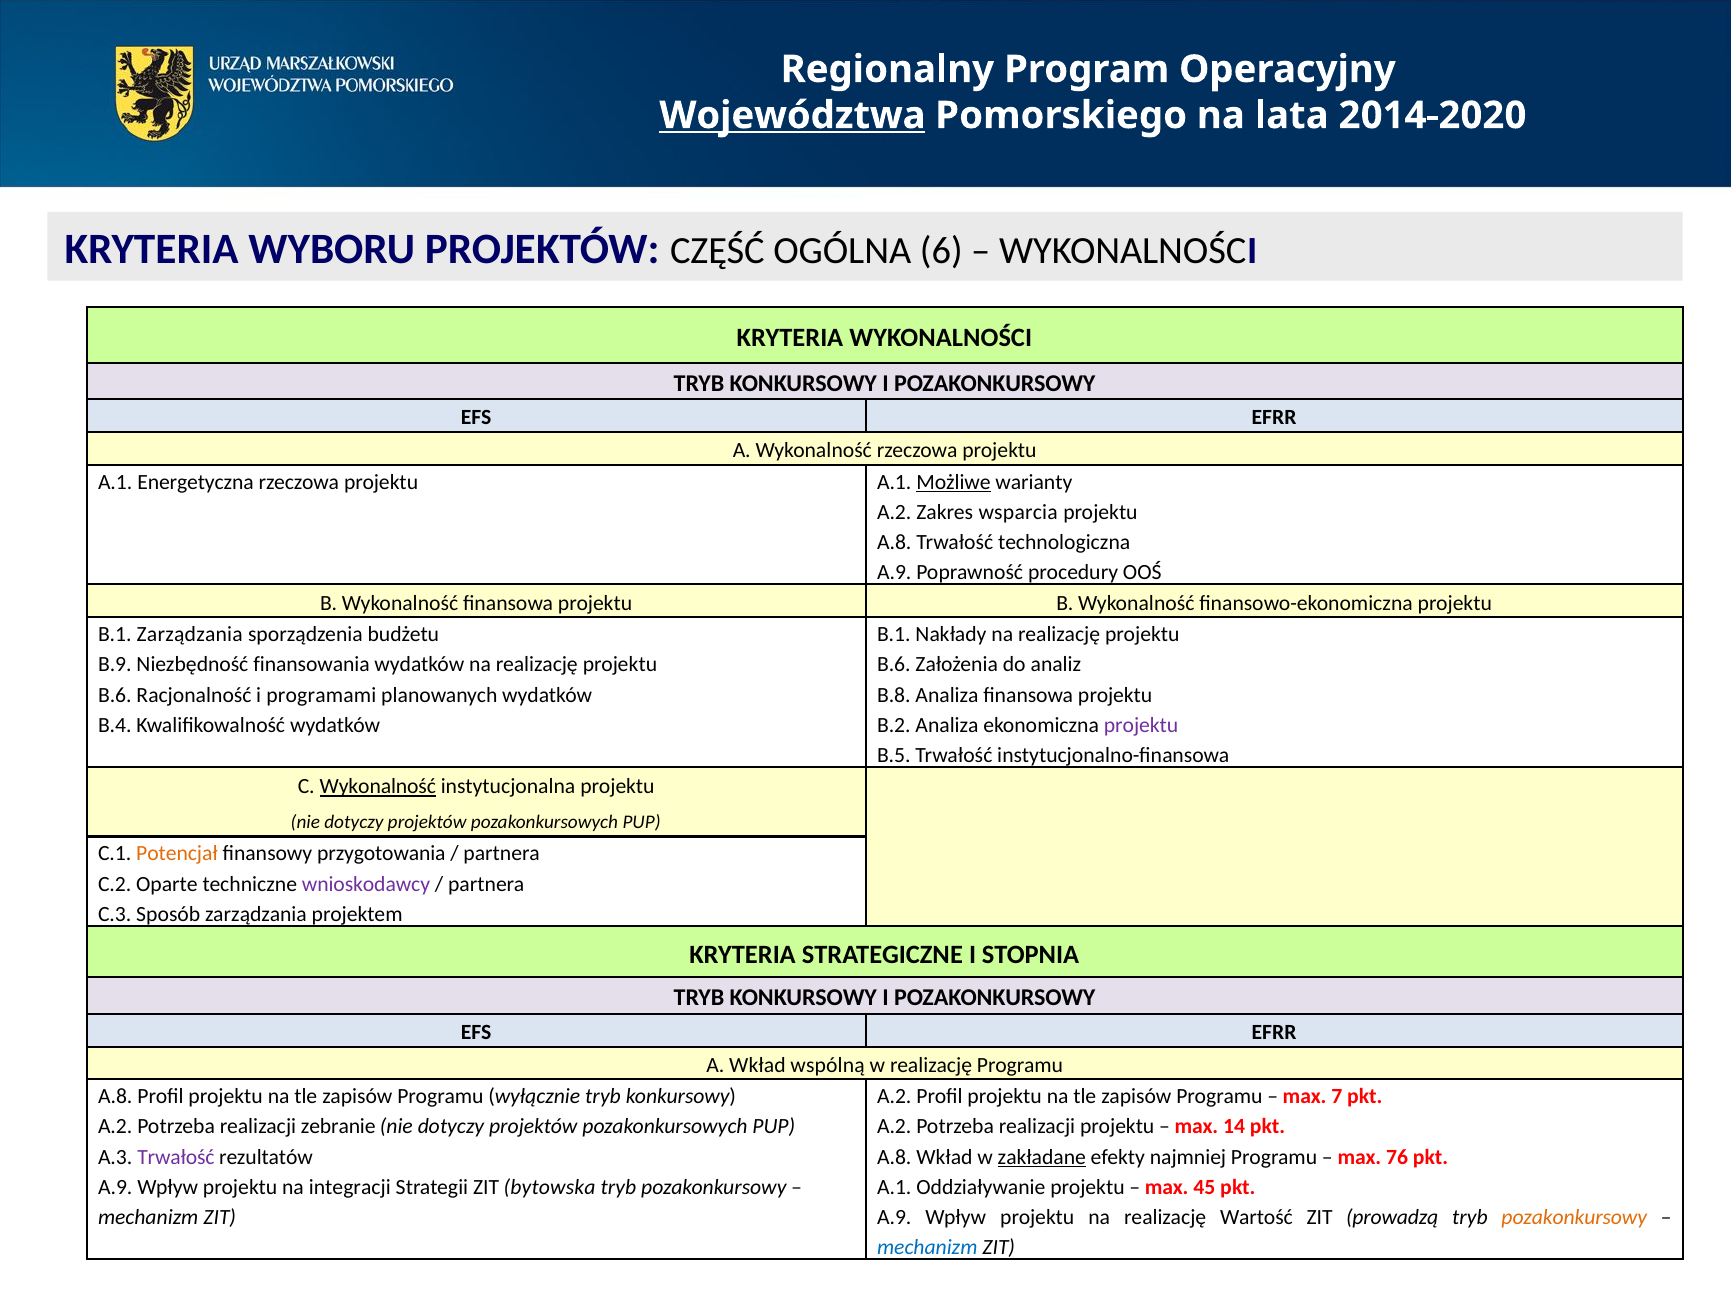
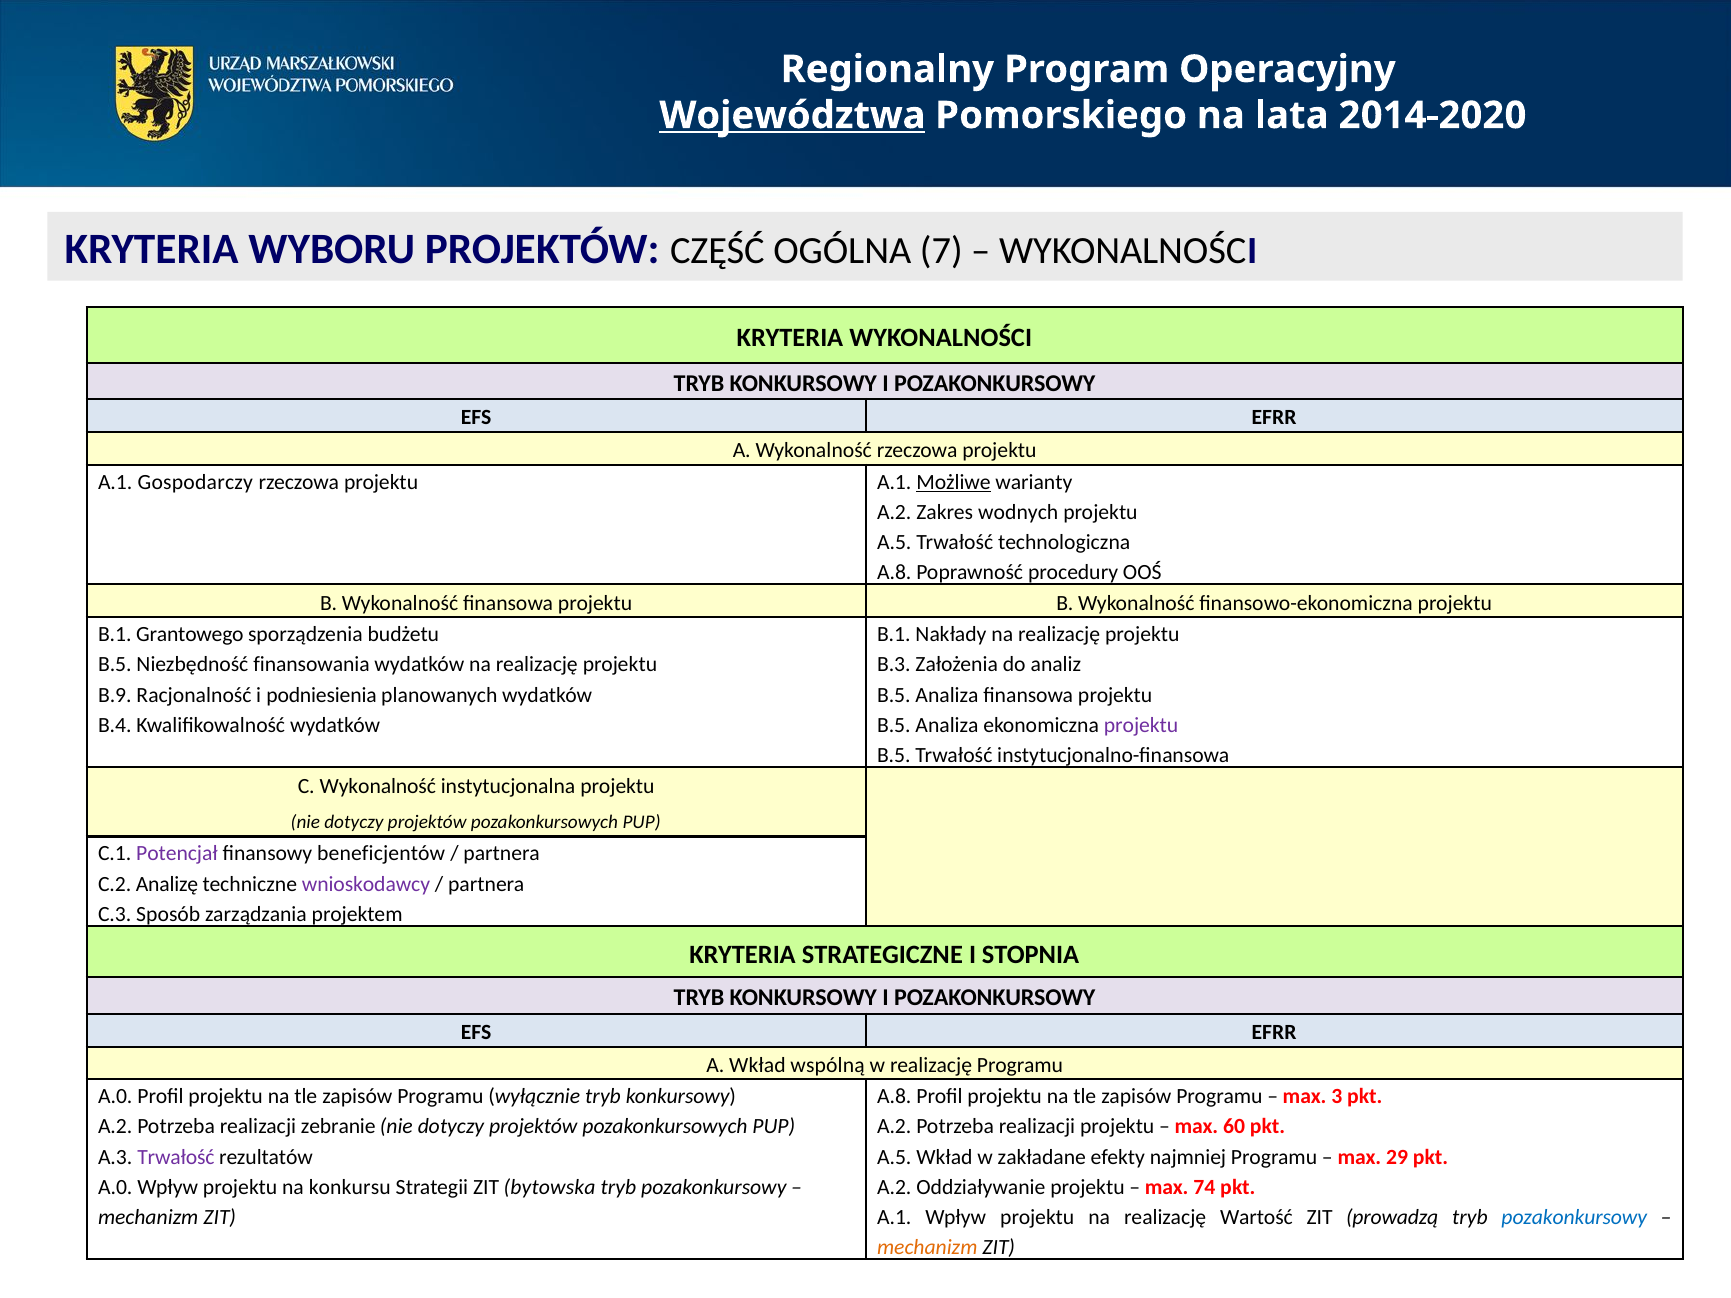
6: 6 -> 7 (941, 251)
Energetyczna: Energetyczna -> Gospodarczy (195, 482)
wsparcia: wsparcia -> wodnych (1018, 512)
A.8: A.8 -> A.5 (894, 542)
A.9: A.9 -> A.8 (894, 573)
B.1 Zarządzania: Zarządzania -> Grantowego (190, 635)
B.9: B.9 -> B.5 (115, 665)
B.6: B.6 -> B.3 (894, 665)
B.6: B.6 -> B.9 (115, 695)
programami: programami -> podniesienia (321, 695)
B.8: B.8 -> B.5 (894, 695)
B.2: B.2 -> B.5 (894, 725)
Wykonalność underline: present -> none (378, 787)
Potencjał colour: orange -> purple (177, 854)
przygotowania: przygotowania -> beneficjentów (381, 854)
Oparte: Oparte -> Analizę (167, 884)
A.8: A.8 -> A.0 (115, 1097)
A.2: A.2 -> A.8 (894, 1097)
7: 7 -> 3 (1337, 1097)
14: 14 -> 60 (1234, 1127)
A.8: A.8 -> A.5 (894, 1157)
zakładane underline: present -> none (1042, 1157)
76: 76 -> 29 (1397, 1157)
A.9: A.9 -> A.0 (115, 1187)
integracji: integracji -> konkursu (350, 1187)
A.1: A.1 -> A.2 (894, 1187)
45: 45 -> 74 (1204, 1187)
A.9: A.9 -> A.1 (894, 1217)
pozakonkursowy colour: orange -> blue (1574, 1217)
mechanizm colour: blue -> orange (927, 1248)
